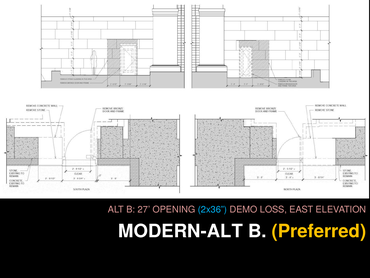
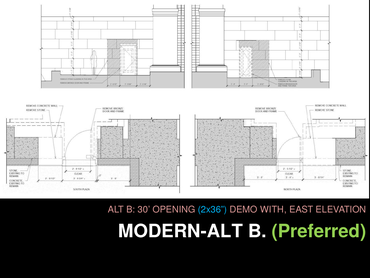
27: 27 -> 30 (144, 209)
LOSS: LOSS -> WITH (273, 209)
Preferred colour: yellow -> light green (319, 231)
